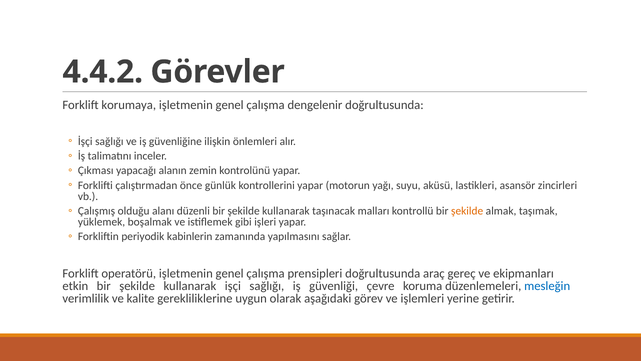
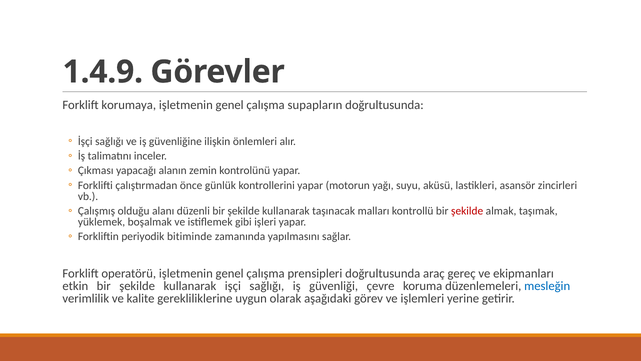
4.4.2: 4.4.2 -> 1.4.9 (103, 72)
dengelenir: dengelenir -> supapların (315, 105)
şekilde colour: orange -> red (467, 211)
kabinlerin: kabinlerin -> bitiminde (190, 236)
